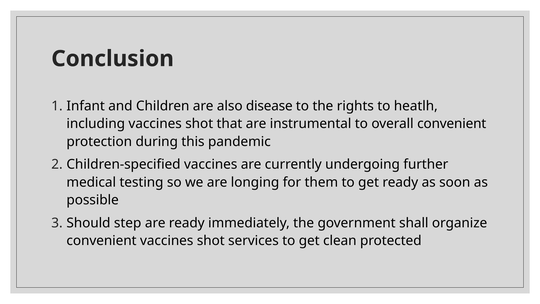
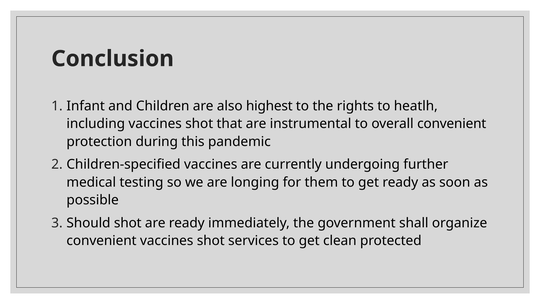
disease: disease -> highest (269, 106)
Should step: step -> shot (128, 223)
